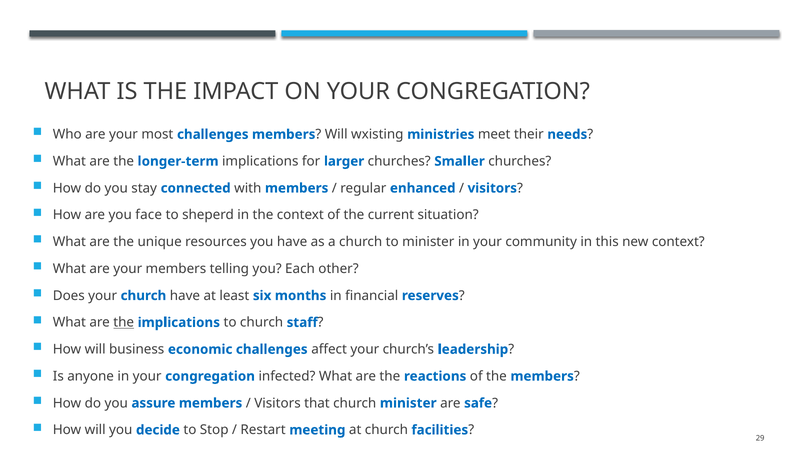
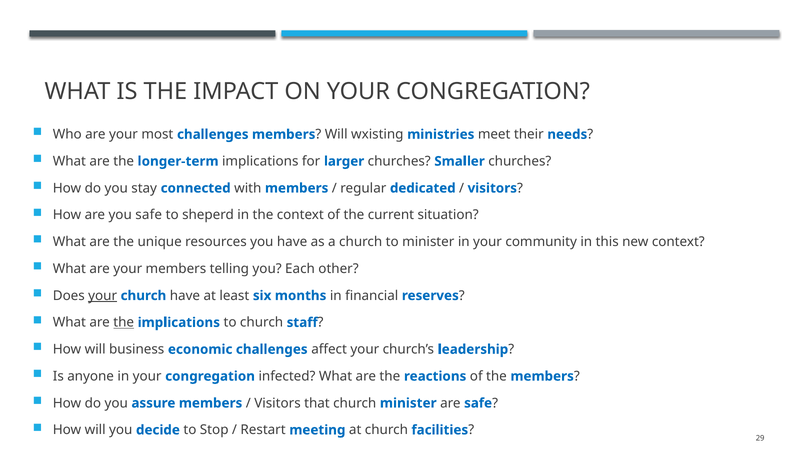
enhanced: enhanced -> dedicated (423, 188)
you face: face -> safe (149, 215)
your underline: none -> present (103, 296)
